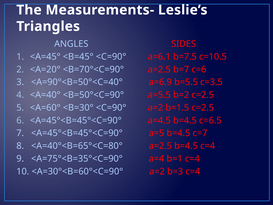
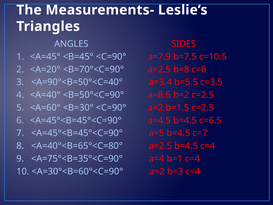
a=6.1: a=6.1 -> a=7.9 (159, 57)
b=7: b=7 -> b=8 (181, 69)
a=6.9: a=6.9 -> a=3.4 (160, 82)
a=5.5: a=5.5 -> a=8.6 (159, 95)
